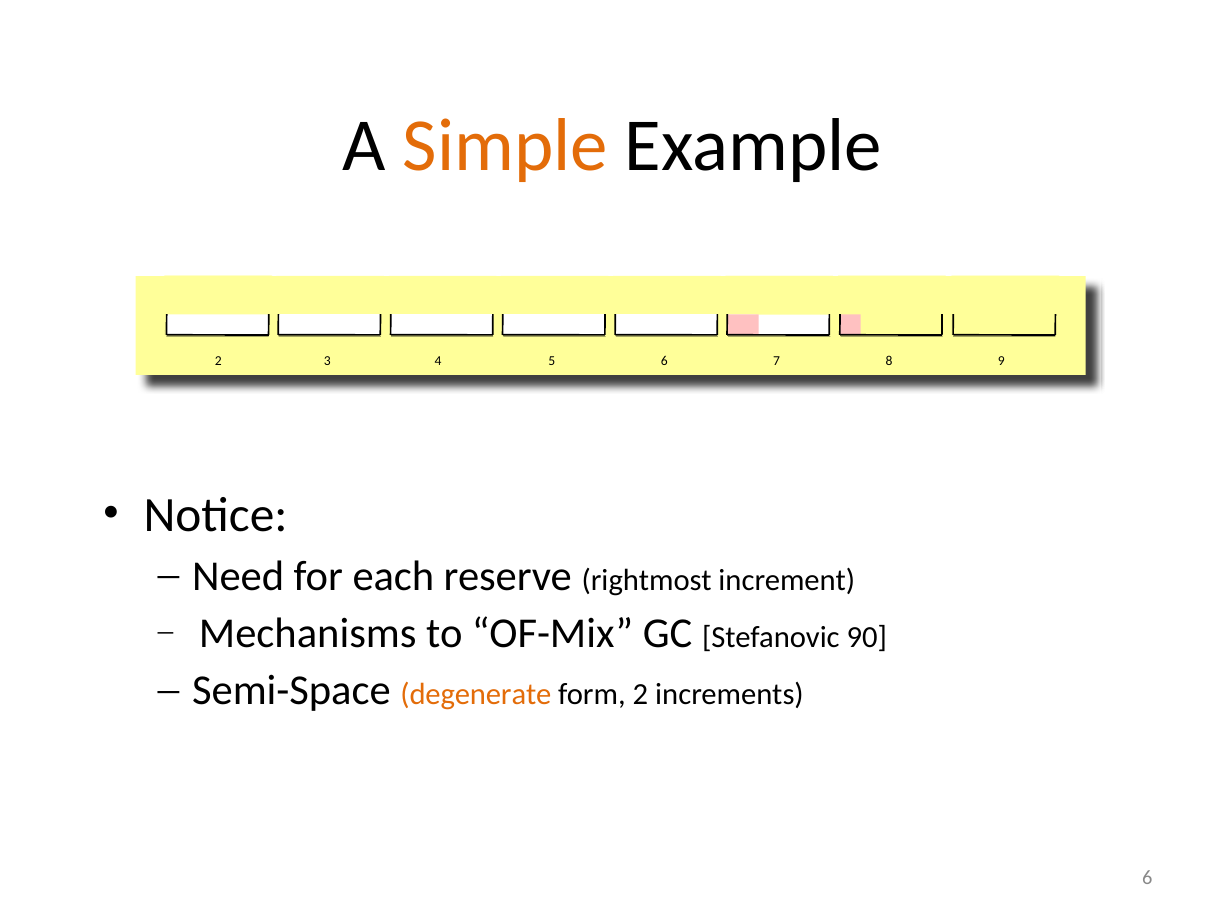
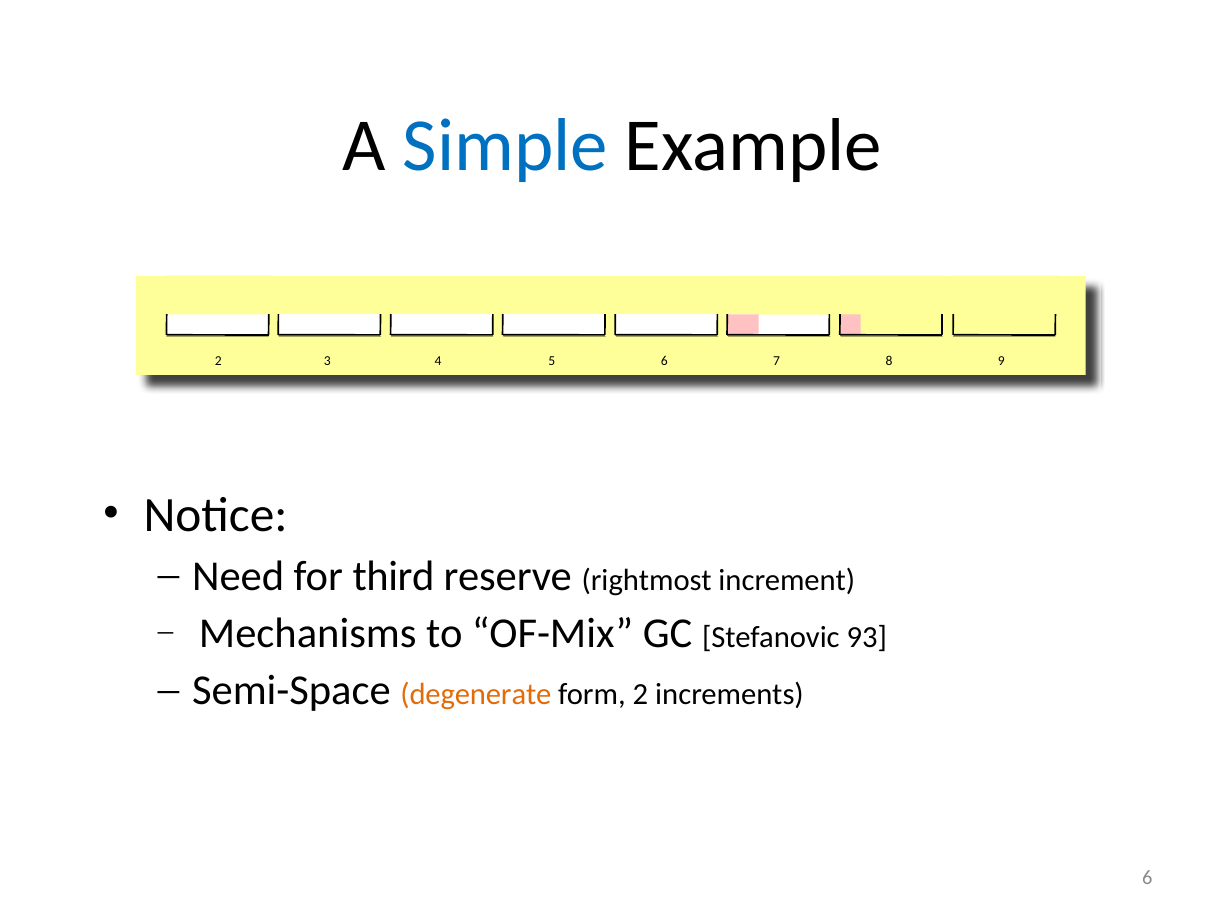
Simple colour: orange -> blue (506, 146)
each: each -> third (394, 577)
90: 90 -> 93 (867, 638)
